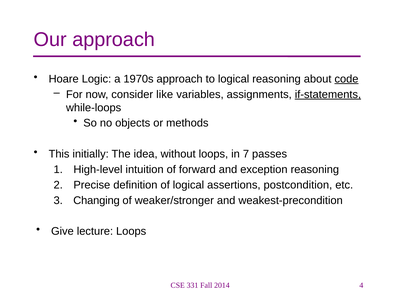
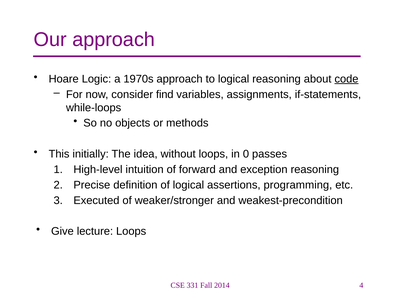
like: like -> find (165, 94)
if-statements underline: present -> none (328, 94)
7: 7 -> 0 (246, 154)
postcondition: postcondition -> programming (298, 185)
Changing: Changing -> Executed (96, 200)
